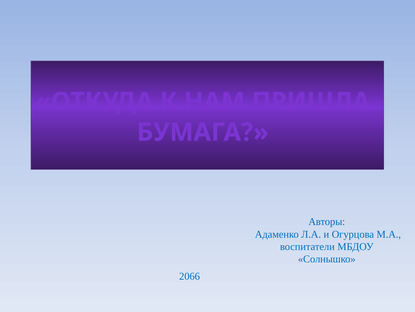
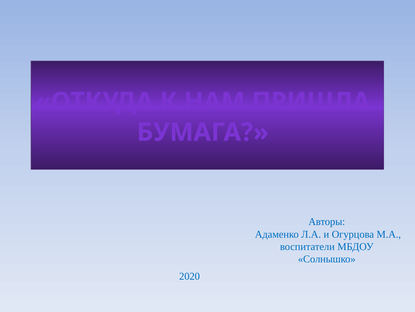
2066: 2066 -> 2020 (190, 276)
